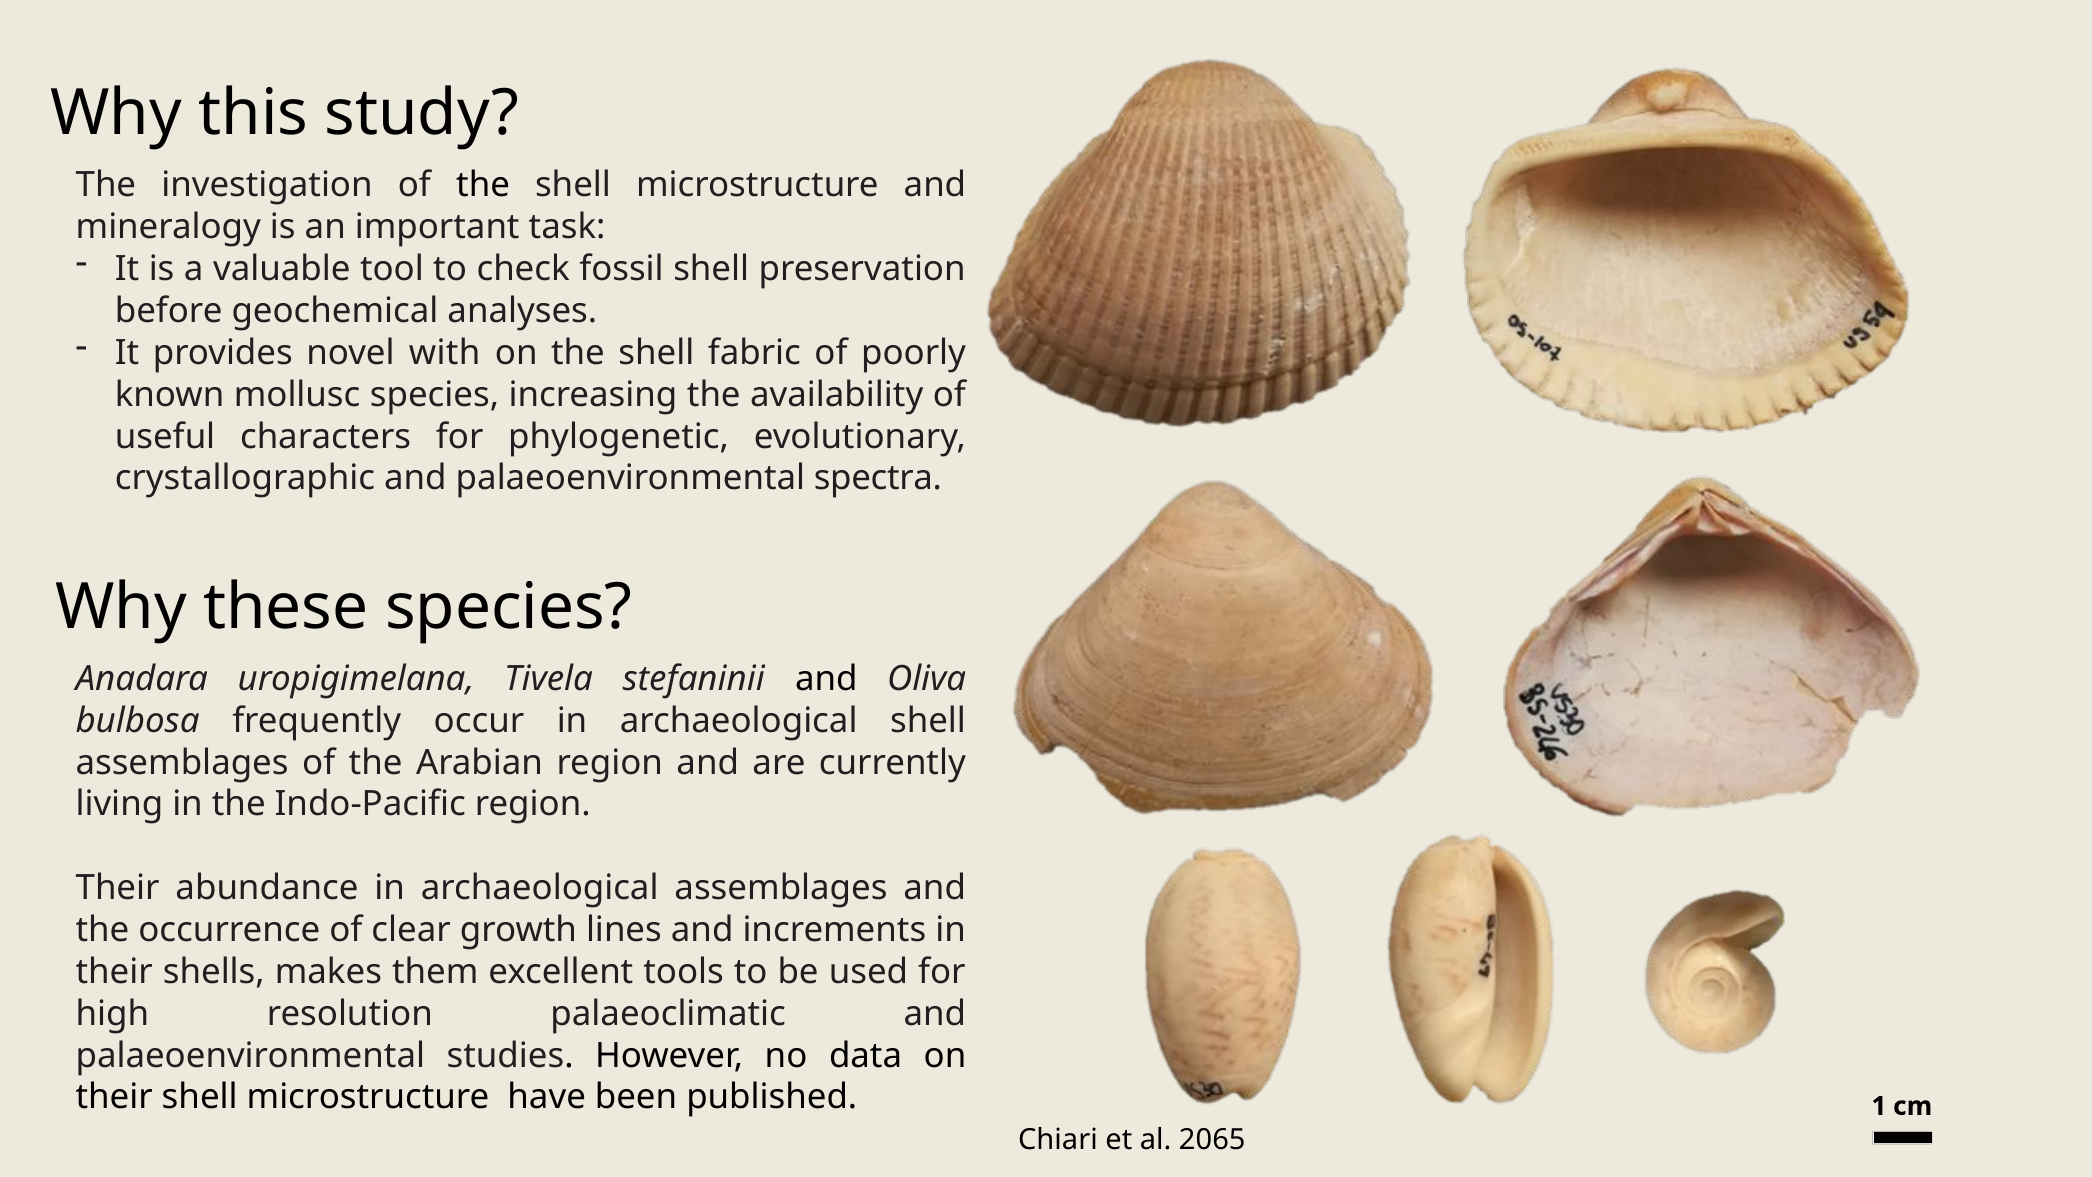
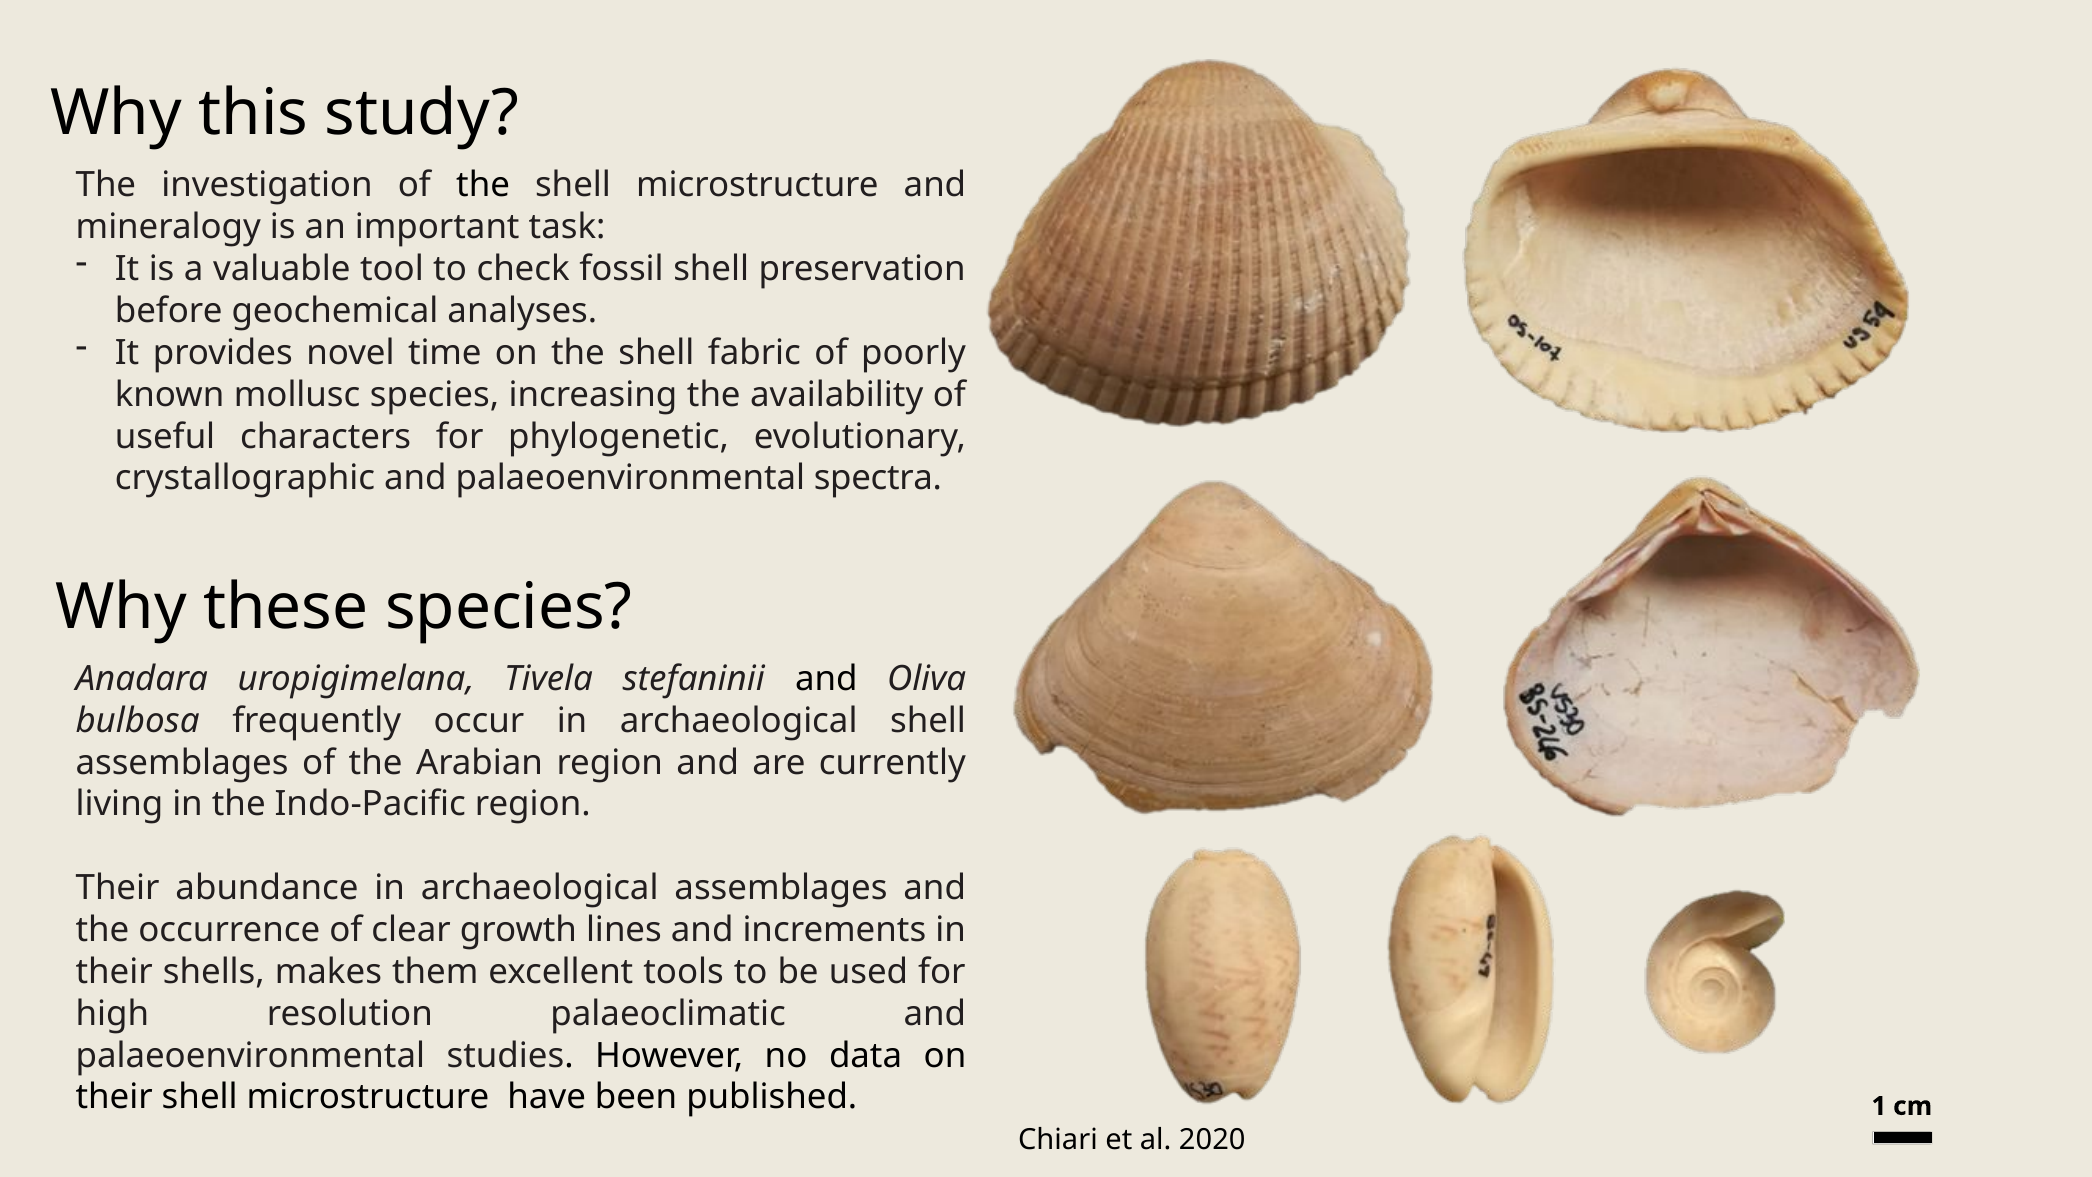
with: with -> time (445, 353)
2065: 2065 -> 2020 (1212, 1139)
